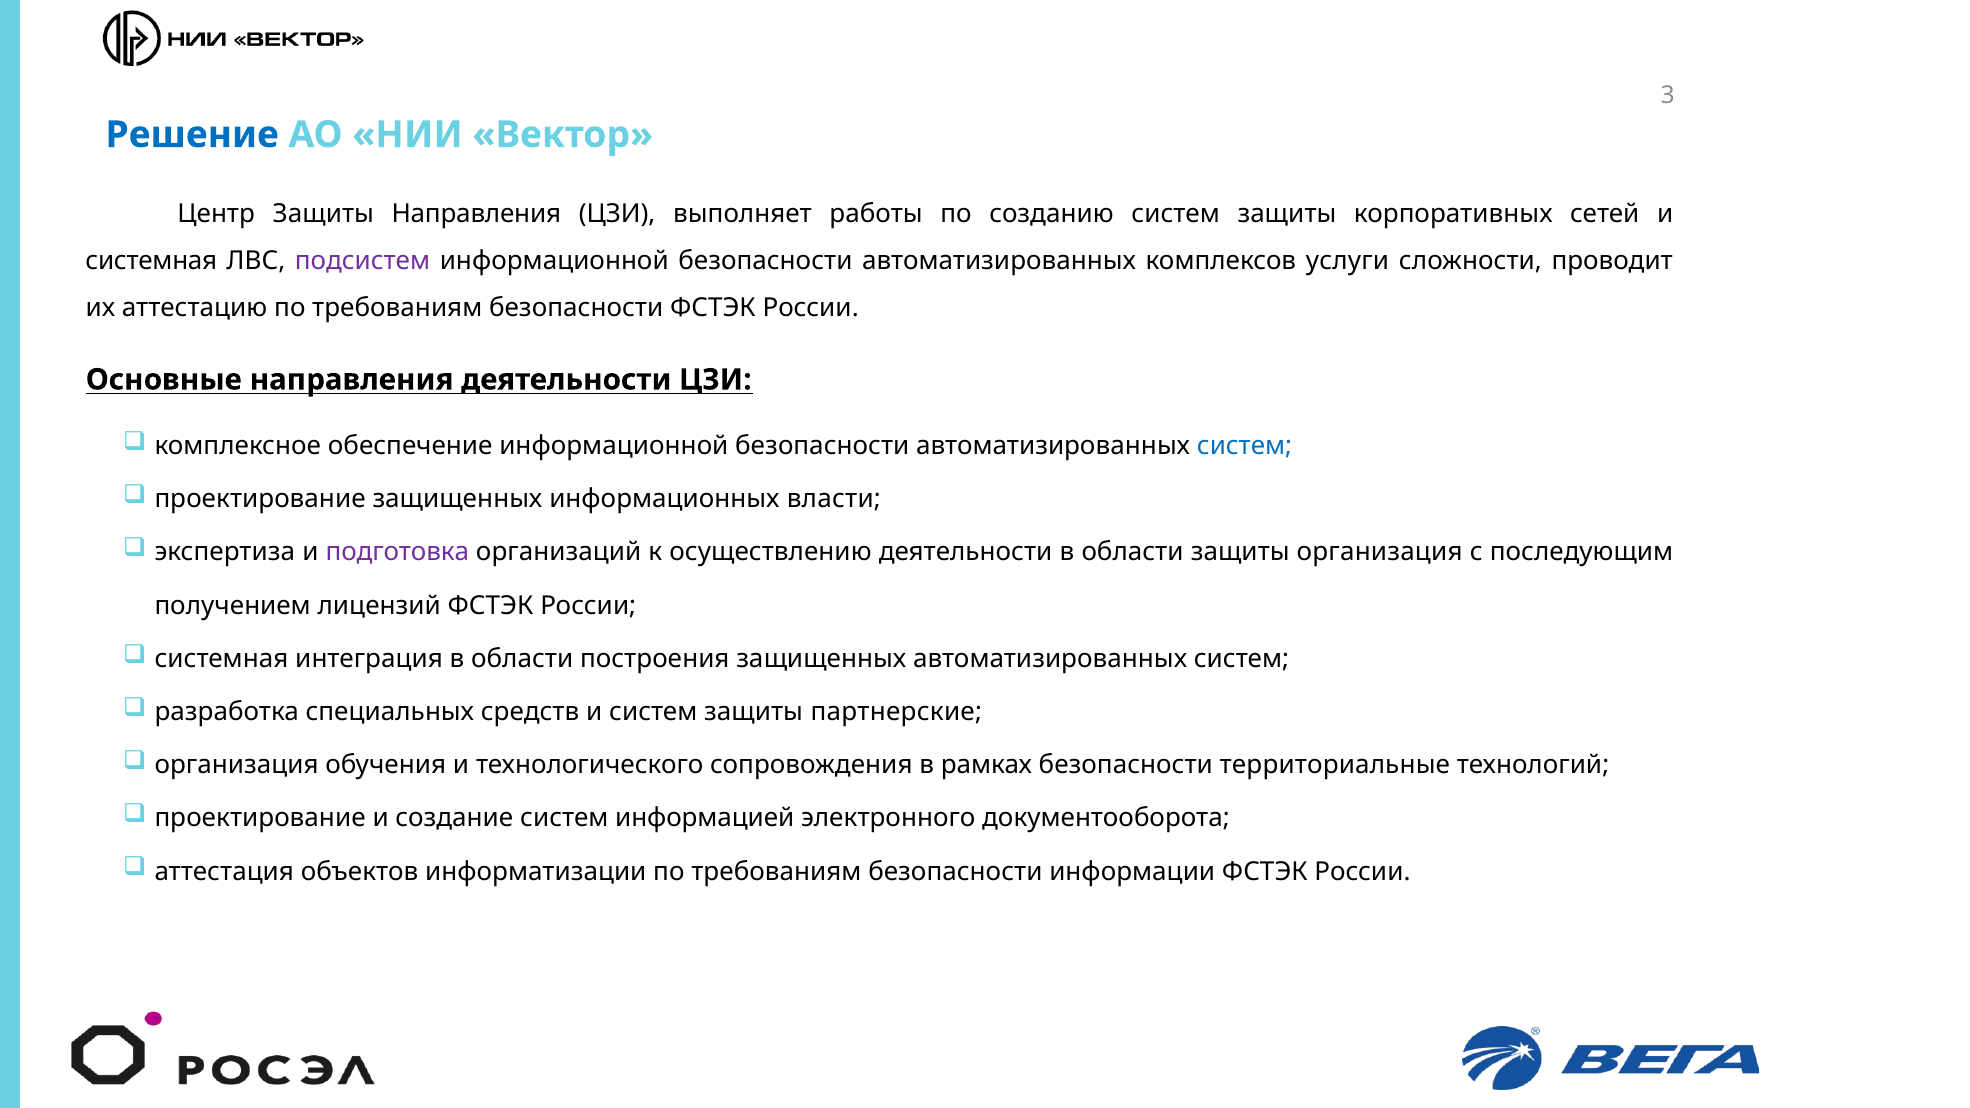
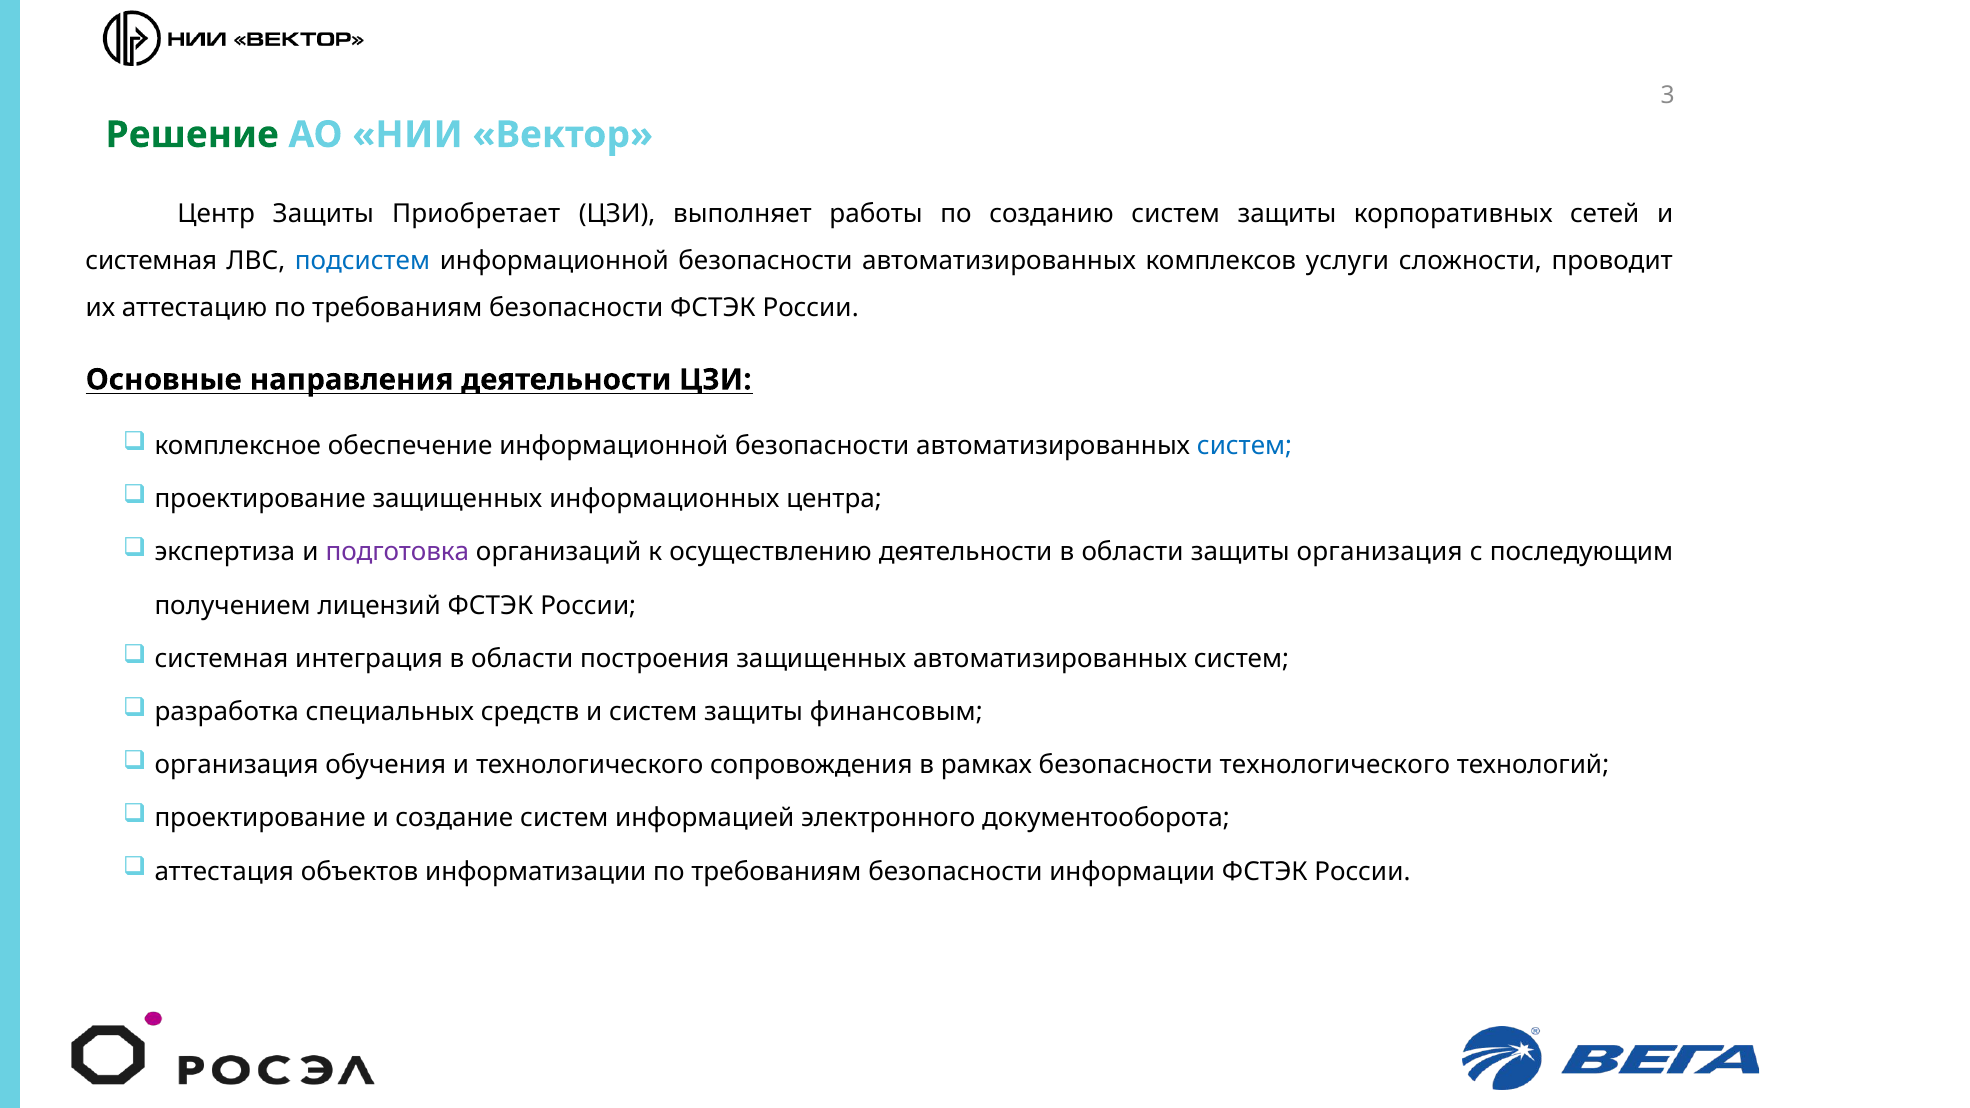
Решение colour: blue -> green (192, 135)
Защиты Направления: Направления -> Приобретает (476, 214)
подсистем colour: purple -> blue (362, 261)
власти: власти -> центра (834, 499)
партнерские: партнерские -> финансовым (896, 712)
безопасности территориальные: территориальные -> технологического (1335, 765)
